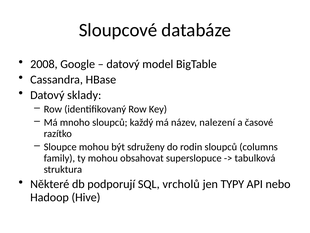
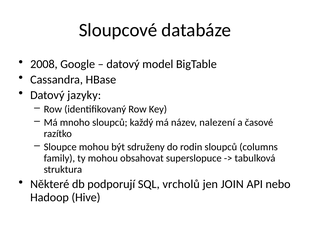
sklady: sklady -> jazyky (84, 95)
TYPY: TYPY -> JOIN (232, 184)
